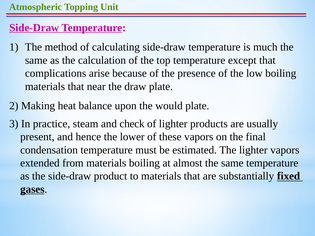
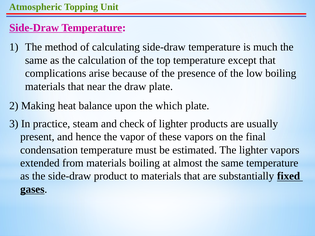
would: would -> which (169, 106)
lower: lower -> vapor (132, 137)
